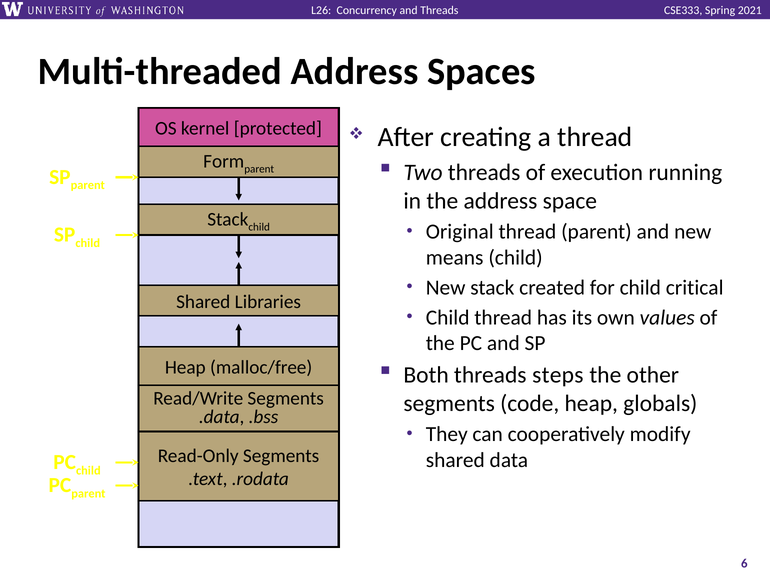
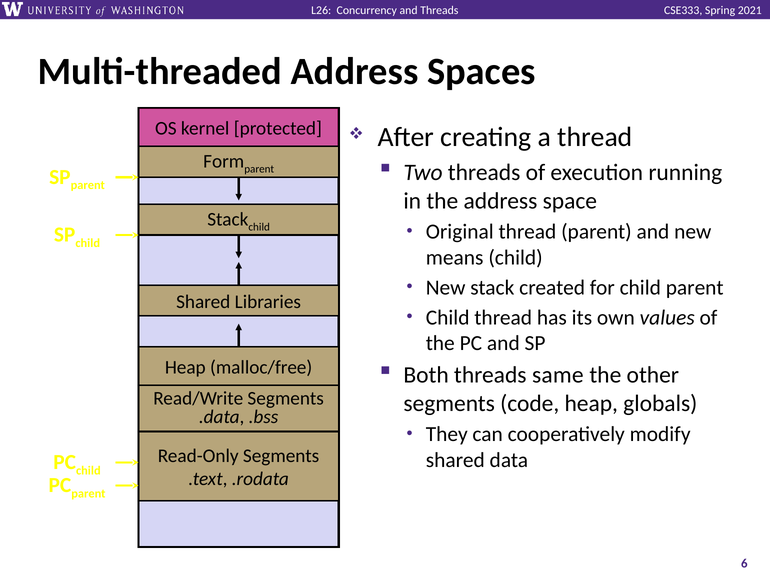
child critical: critical -> parent (695, 287)
steps: steps -> same (558, 375)
